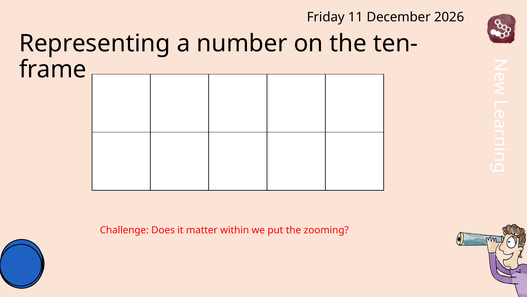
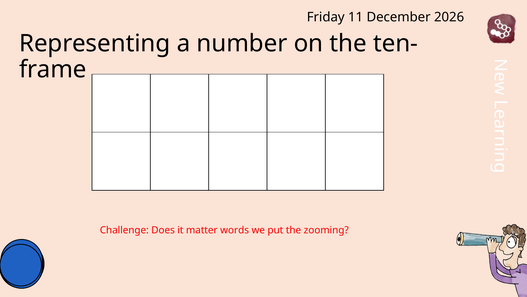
within: within -> words (235, 230)
